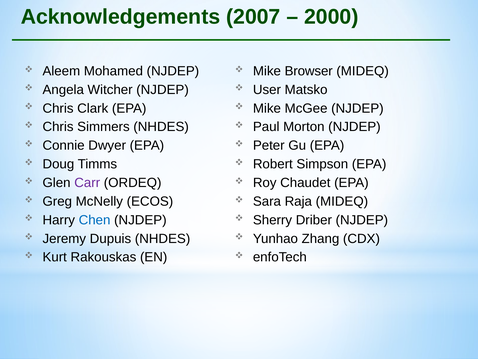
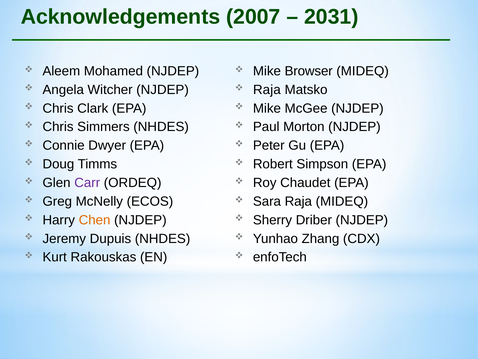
2000: 2000 -> 2031 (331, 17)
User: User -> Raja (267, 90)
Chen colour: blue -> orange (95, 220)
